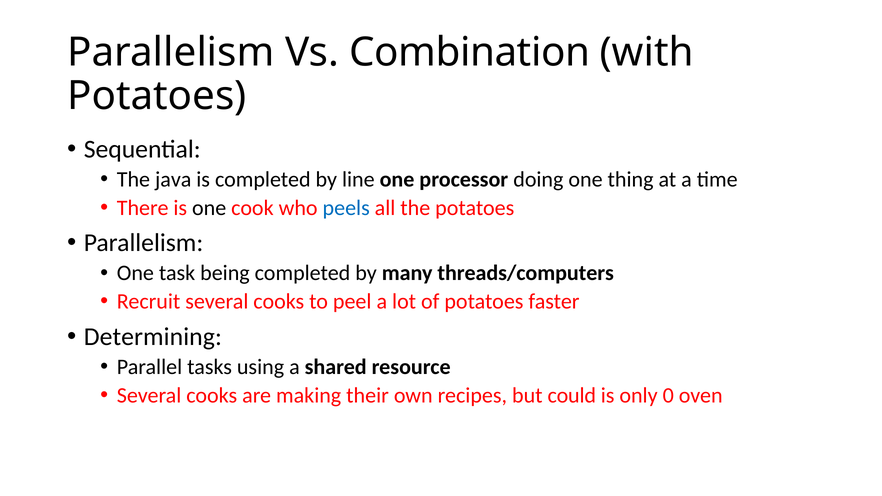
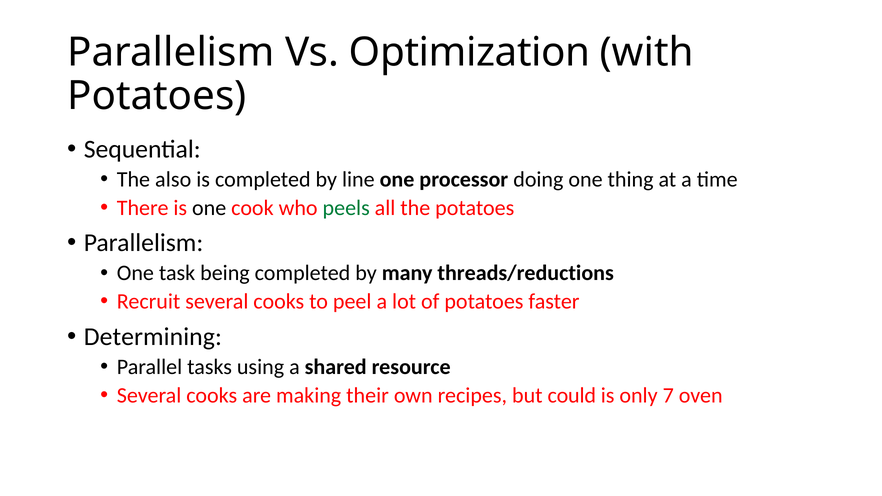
Combination: Combination -> Optimization (470, 52)
java: java -> also (173, 180)
peels colour: blue -> green (346, 208)
threads/computers: threads/computers -> threads/reductions (526, 273)
0: 0 -> 7 (668, 395)
